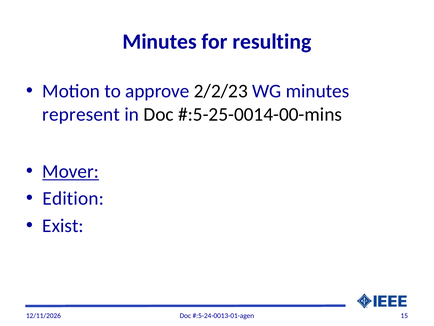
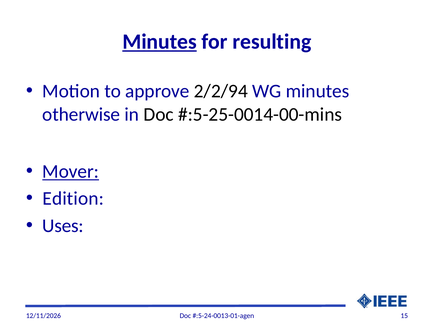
Minutes underline: none -> present (160, 42)
2/2/23: 2/2/23 -> 2/2/94 (221, 91)
represent: represent -> otherwise (81, 114)
Exist: Exist -> Uses (63, 225)
